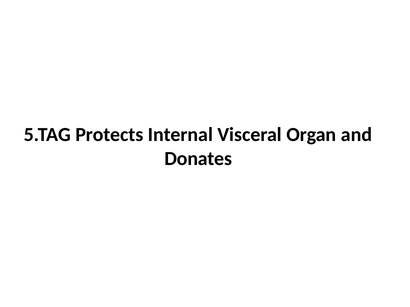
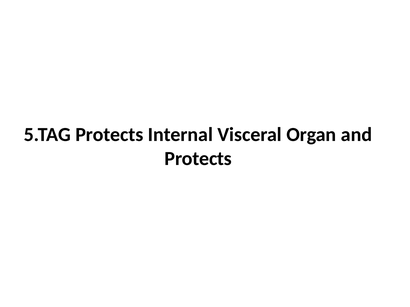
Donates: Donates -> Protects (198, 159)
